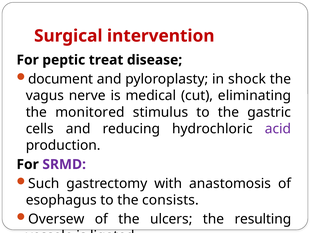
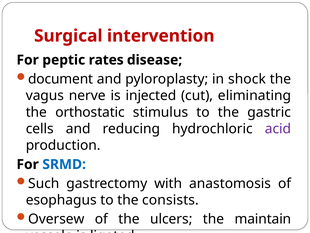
treat: treat -> rates (106, 60)
medical: medical -> injected (151, 95)
monitored: monitored -> orthostatic (90, 112)
SRMD colour: purple -> blue (64, 164)
resulting: resulting -> maintain (263, 219)
